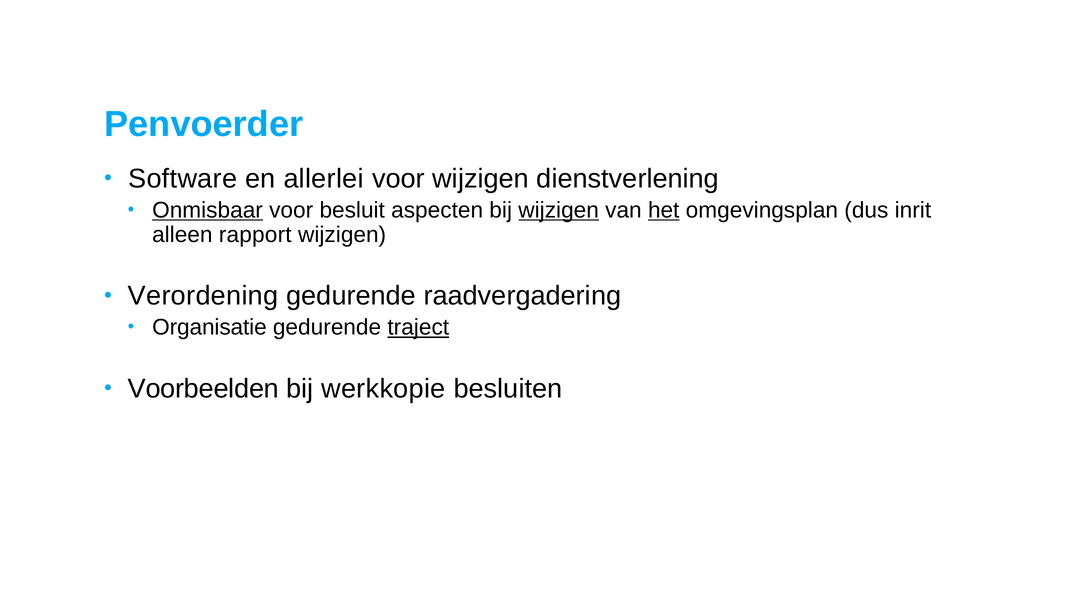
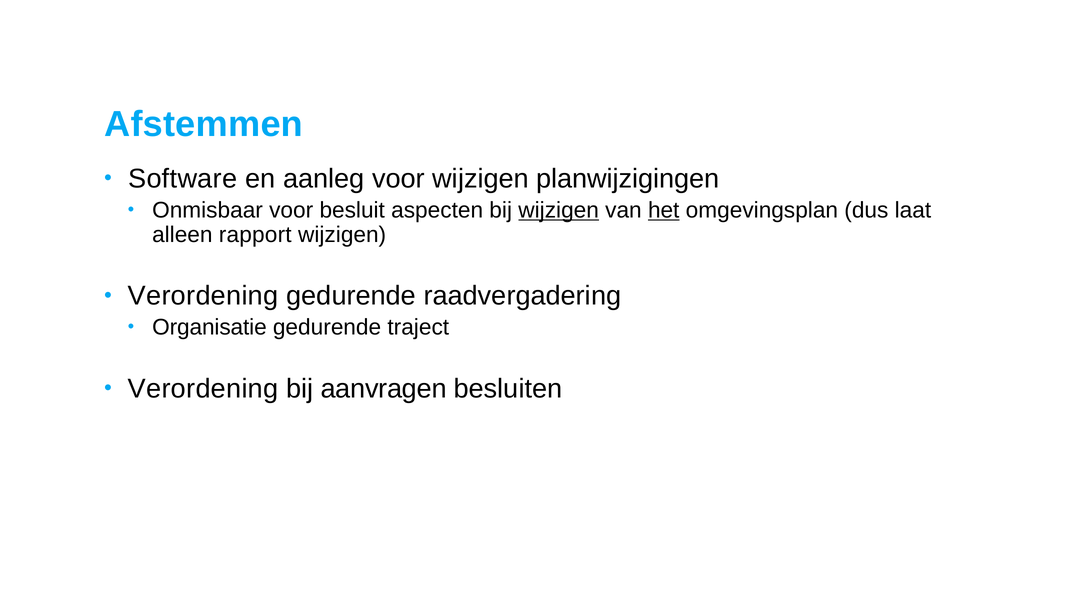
Penvoerder: Penvoerder -> Afstemmen (204, 124)
allerlei: allerlei -> aanleg (324, 179)
dienstverlening: dienstverlening -> planwijzigingen (628, 179)
Onmisbaar underline: present -> none (208, 210)
inrit: inrit -> laat (913, 210)
traject underline: present -> none (418, 327)
Voorbeelden: Voorbeelden -> Verordening (203, 389)
werkkopie: werkkopie -> aanvragen (384, 389)
